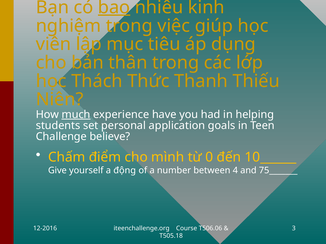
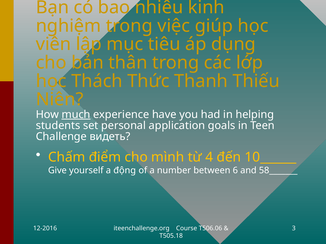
bao underline: present -> none (114, 7)
believe: believe -> видеть (110, 137)
0: 0 -> 4 (209, 157)
4: 4 -> 6 (235, 171)
75_______: 75_______ -> 58_______ (278, 171)
